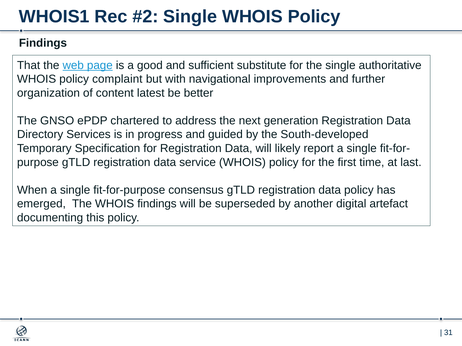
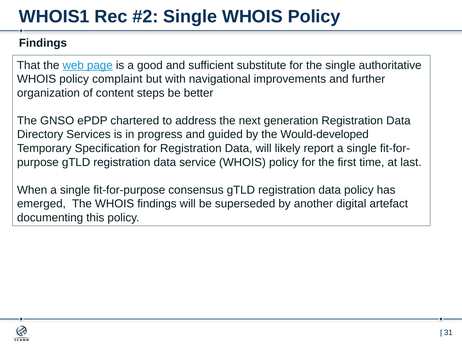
latest: latest -> steps (151, 93)
South-developed: South-developed -> Would-developed (325, 135)
